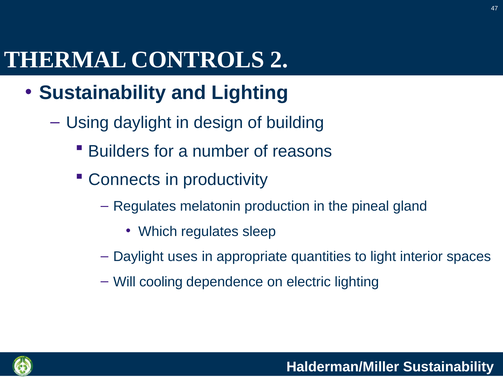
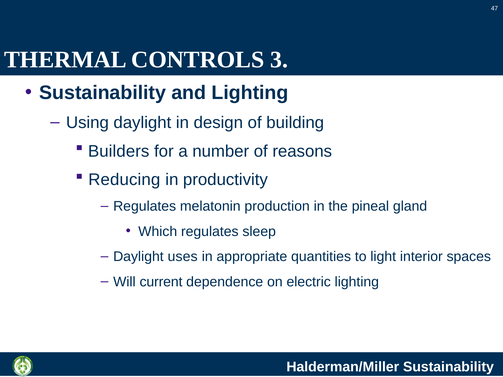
2: 2 -> 3 (279, 60)
Connects: Connects -> Reducing (124, 180)
cooling: cooling -> current (161, 282)
